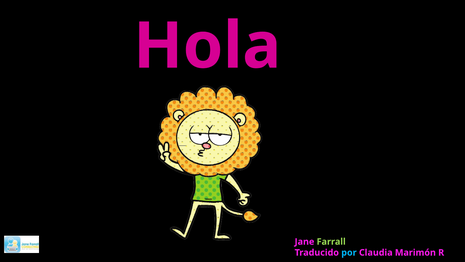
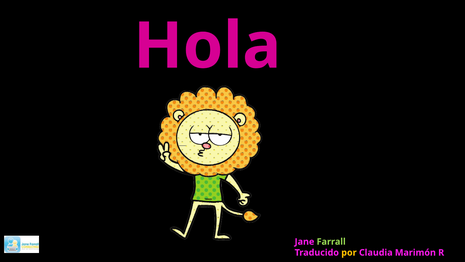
por colour: light blue -> yellow (349, 252)
